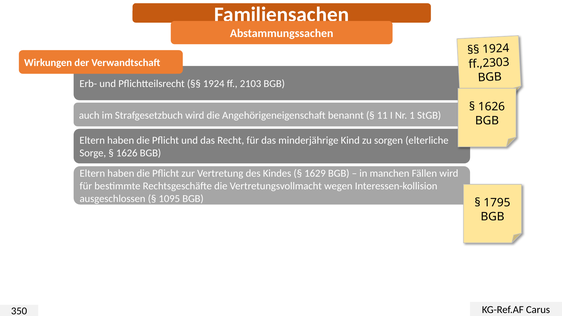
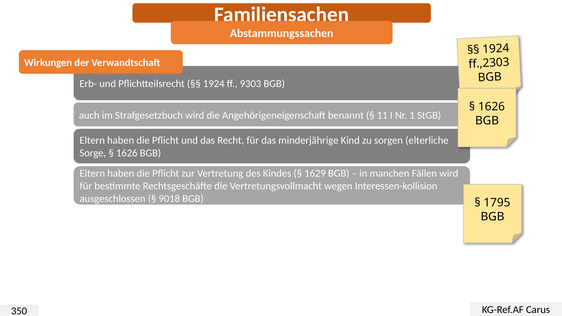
2103: 2103 -> 9303 (251, 84)
1095: 1095 -> 9018 (169, 199)
